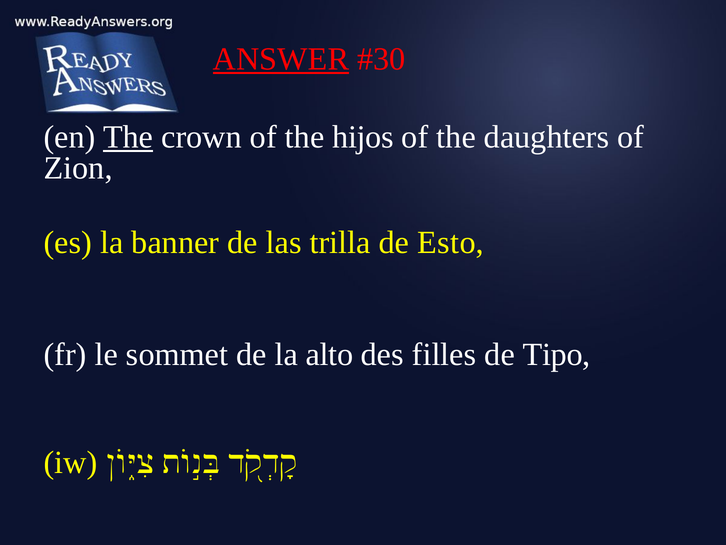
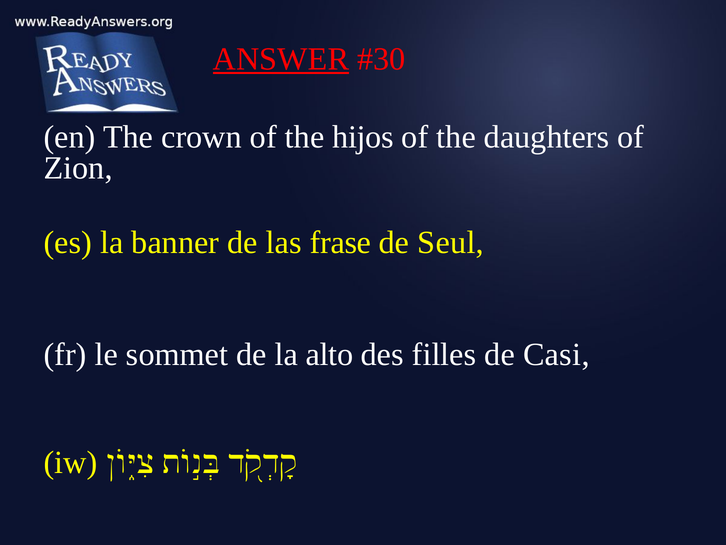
The underline: present -> none (128, 137)
trilla: trilla -> frase (340, 242)
Esto: Esto -> Seul (451, 242)
Tipo: Tipo -> Casi (556, 354)
